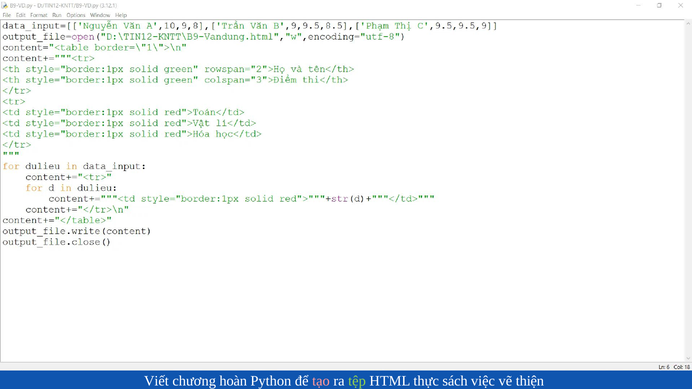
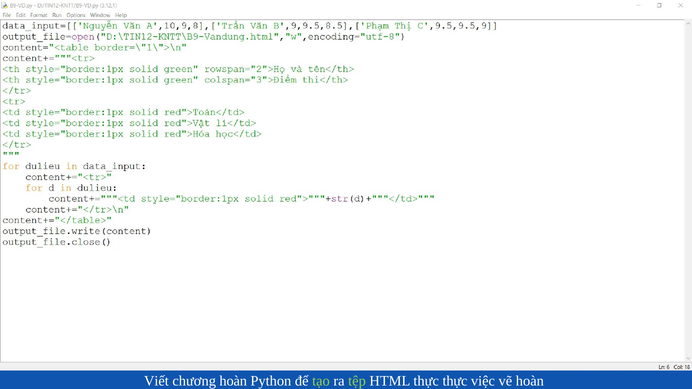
tạo colour: pink -> light green (321, 381)
thực sách: sách -> thực (455, 381)
vẽ thiện: thiện -> hoàn (530, 381)
